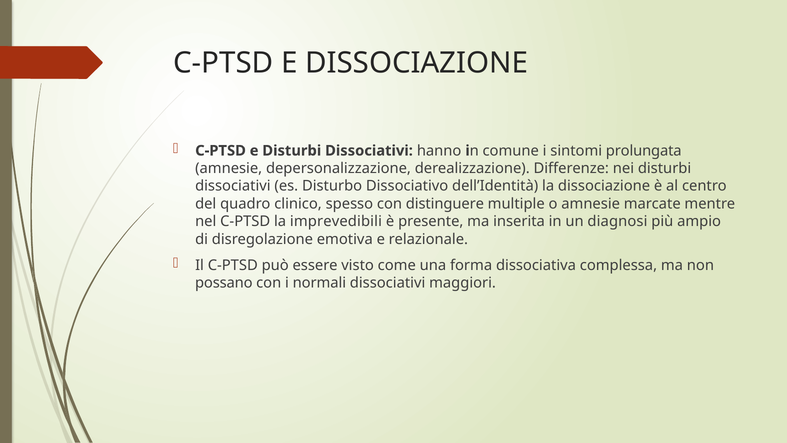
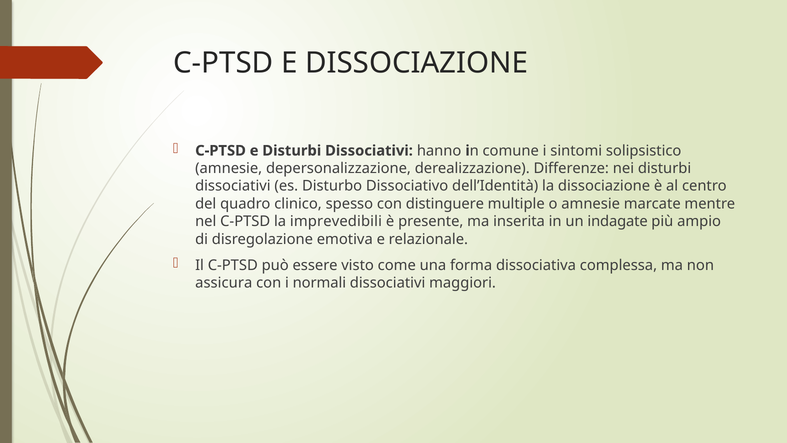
prolungata: prolungata -> solipsistico (644, 151)
diagnosi: diagnosi -> indagate (618, 221)
possano: possano -> assicura (224, 283)
